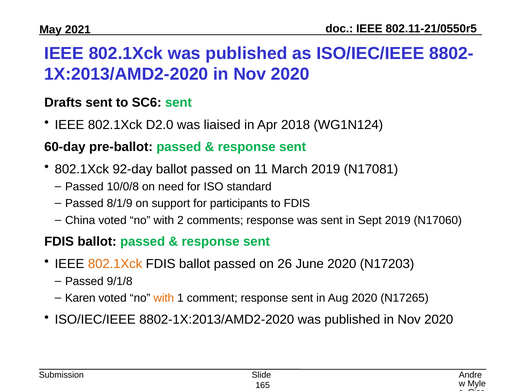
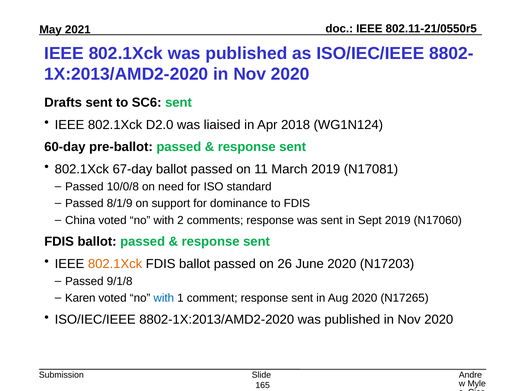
92-day: 92-day -> 67-day (132, 169)
participants: participants -> dominance (239, 203)
with colour: orange -> blue (164, 298)
